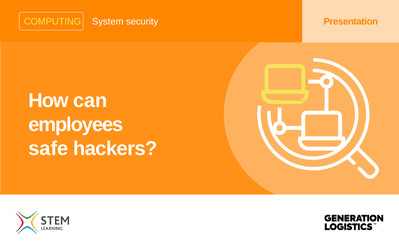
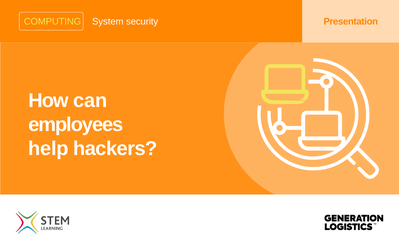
safe: safe -> help (48, 149)
